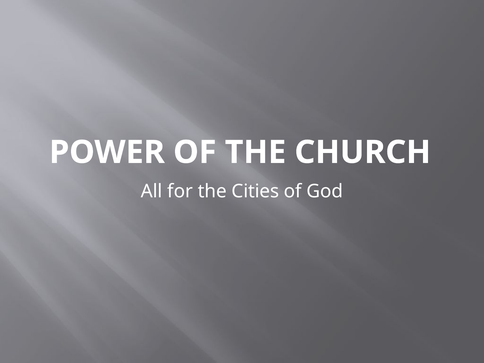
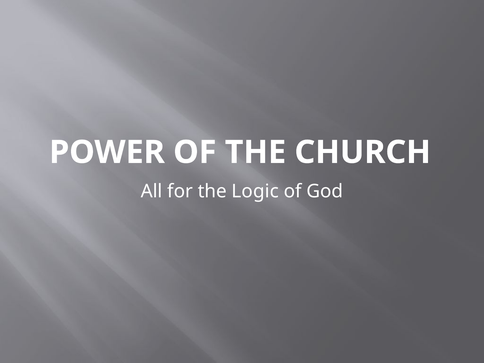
Cities: Cities -> Logic (255, 191)
